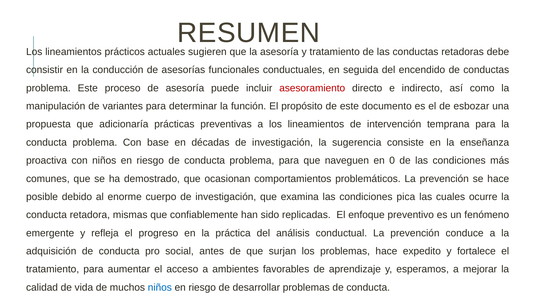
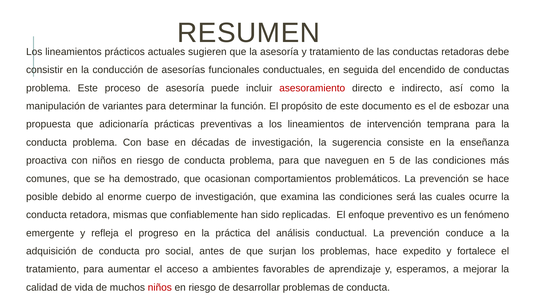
0: 0 -> 5 (392, 160)
pica: pica -> será (406, 196)
niños colour: blue -> red (160, 287)
